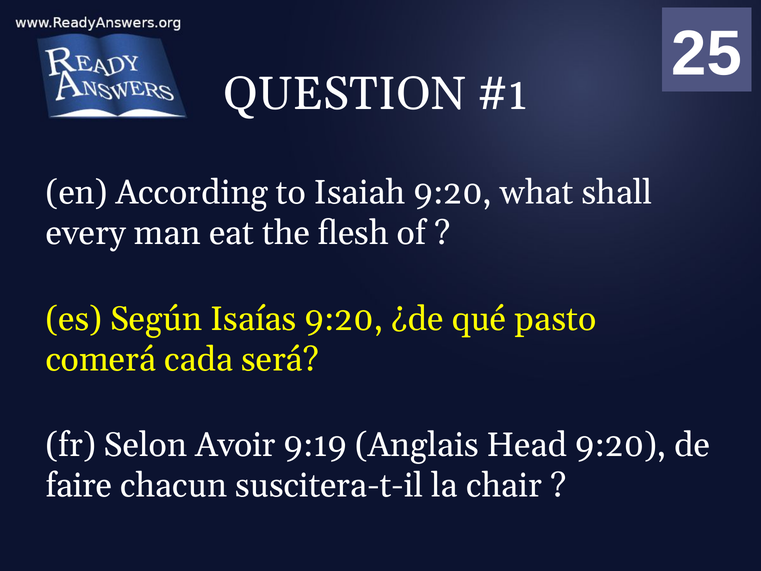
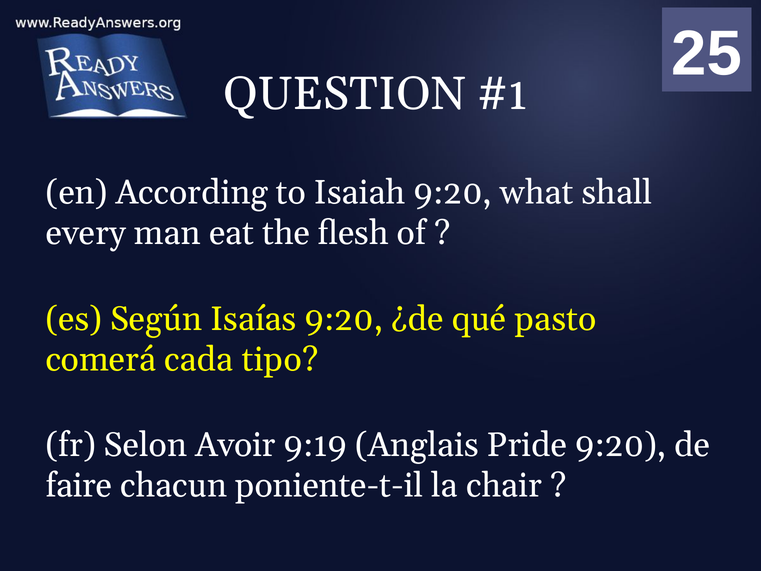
será: será -> tipo (280, 359)
Head: Head -> Pride (527, 445)
suscitera-t-il: suscitera-t-il -> poniente-t-il (329, 486)
